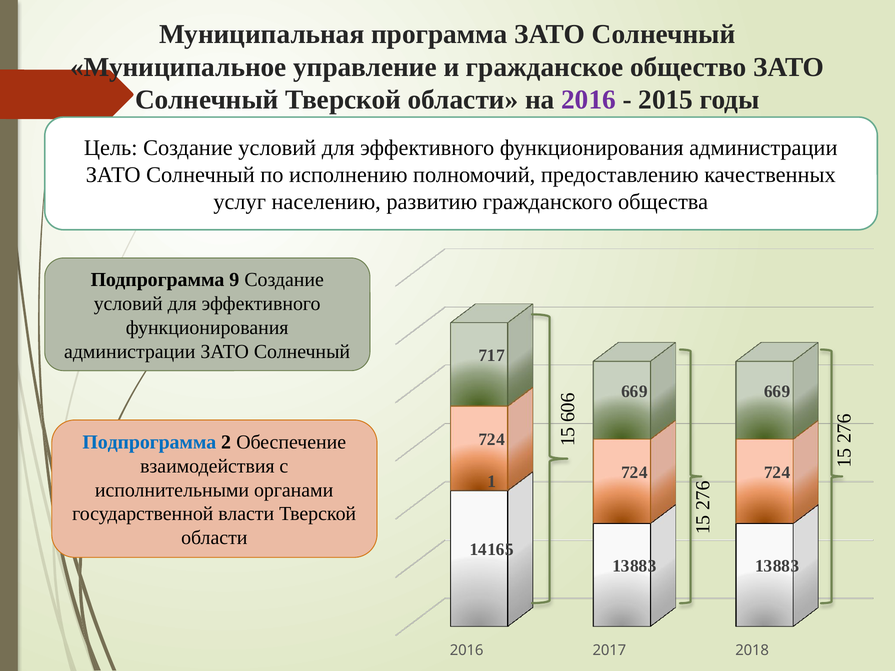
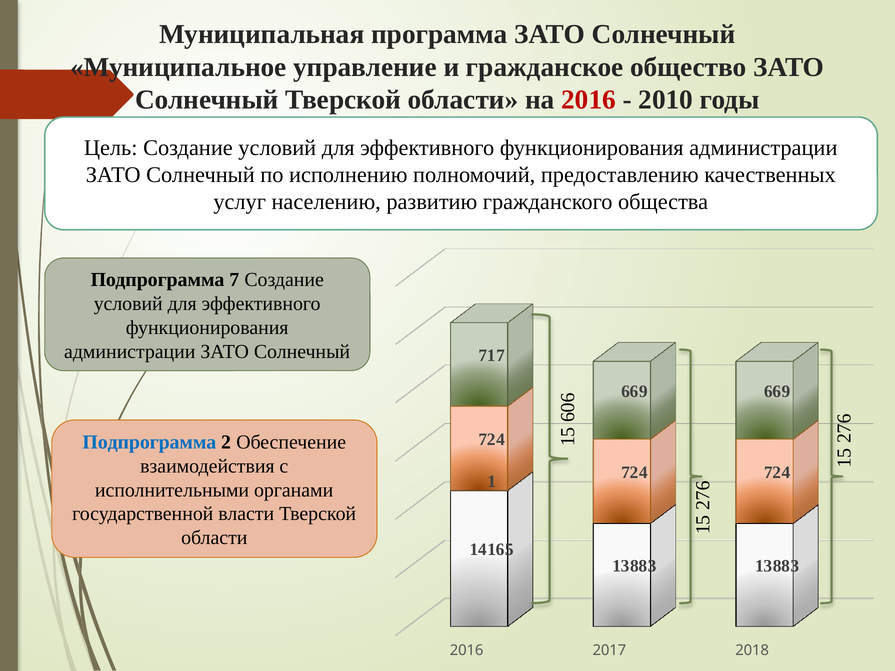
2016 colour: purple -> red (589, 100)
2015: 2015 -> 2010 (666, 100)
Подпрограмма 9: 9 -> 7 (234, 280)
